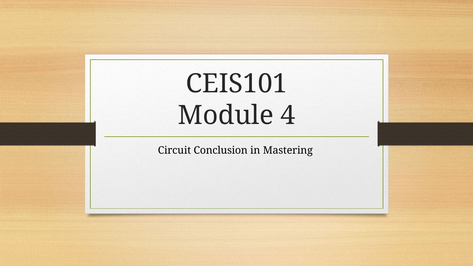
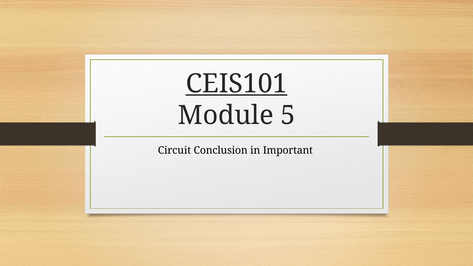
CEIS101 underline: none -> present (237, 84)
4: 4 -> 5 (288, 116)
Mastering: Mastering -> Important (288, 151)
